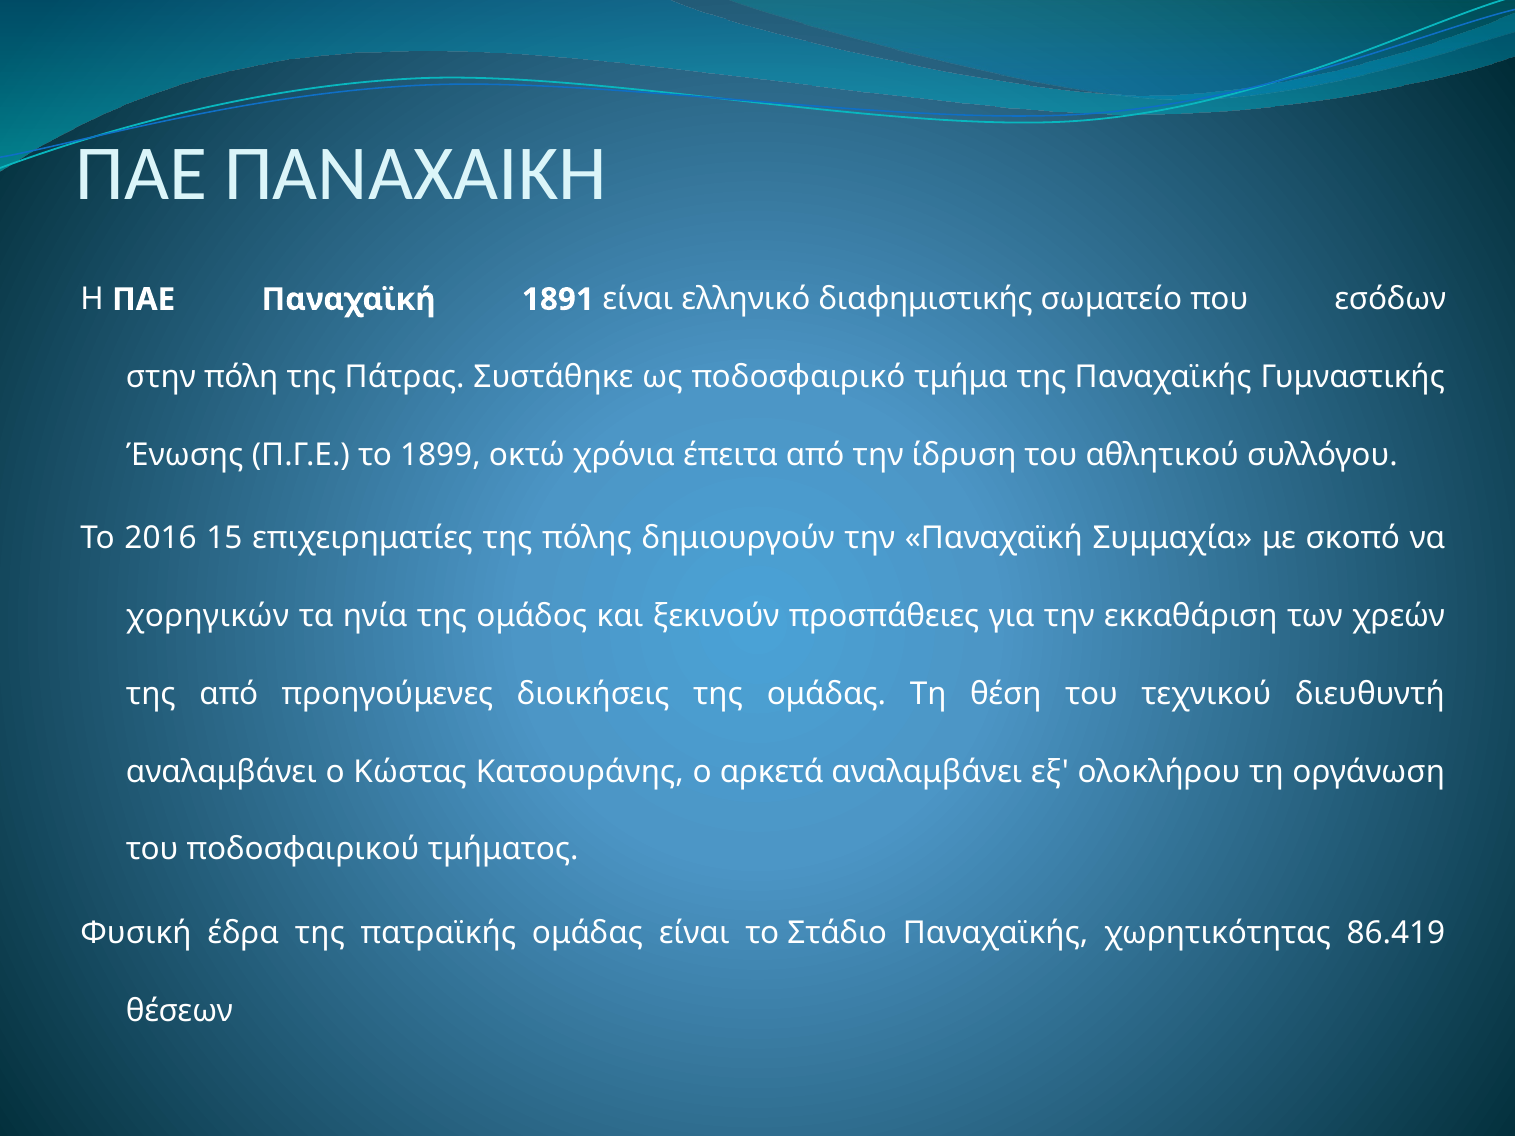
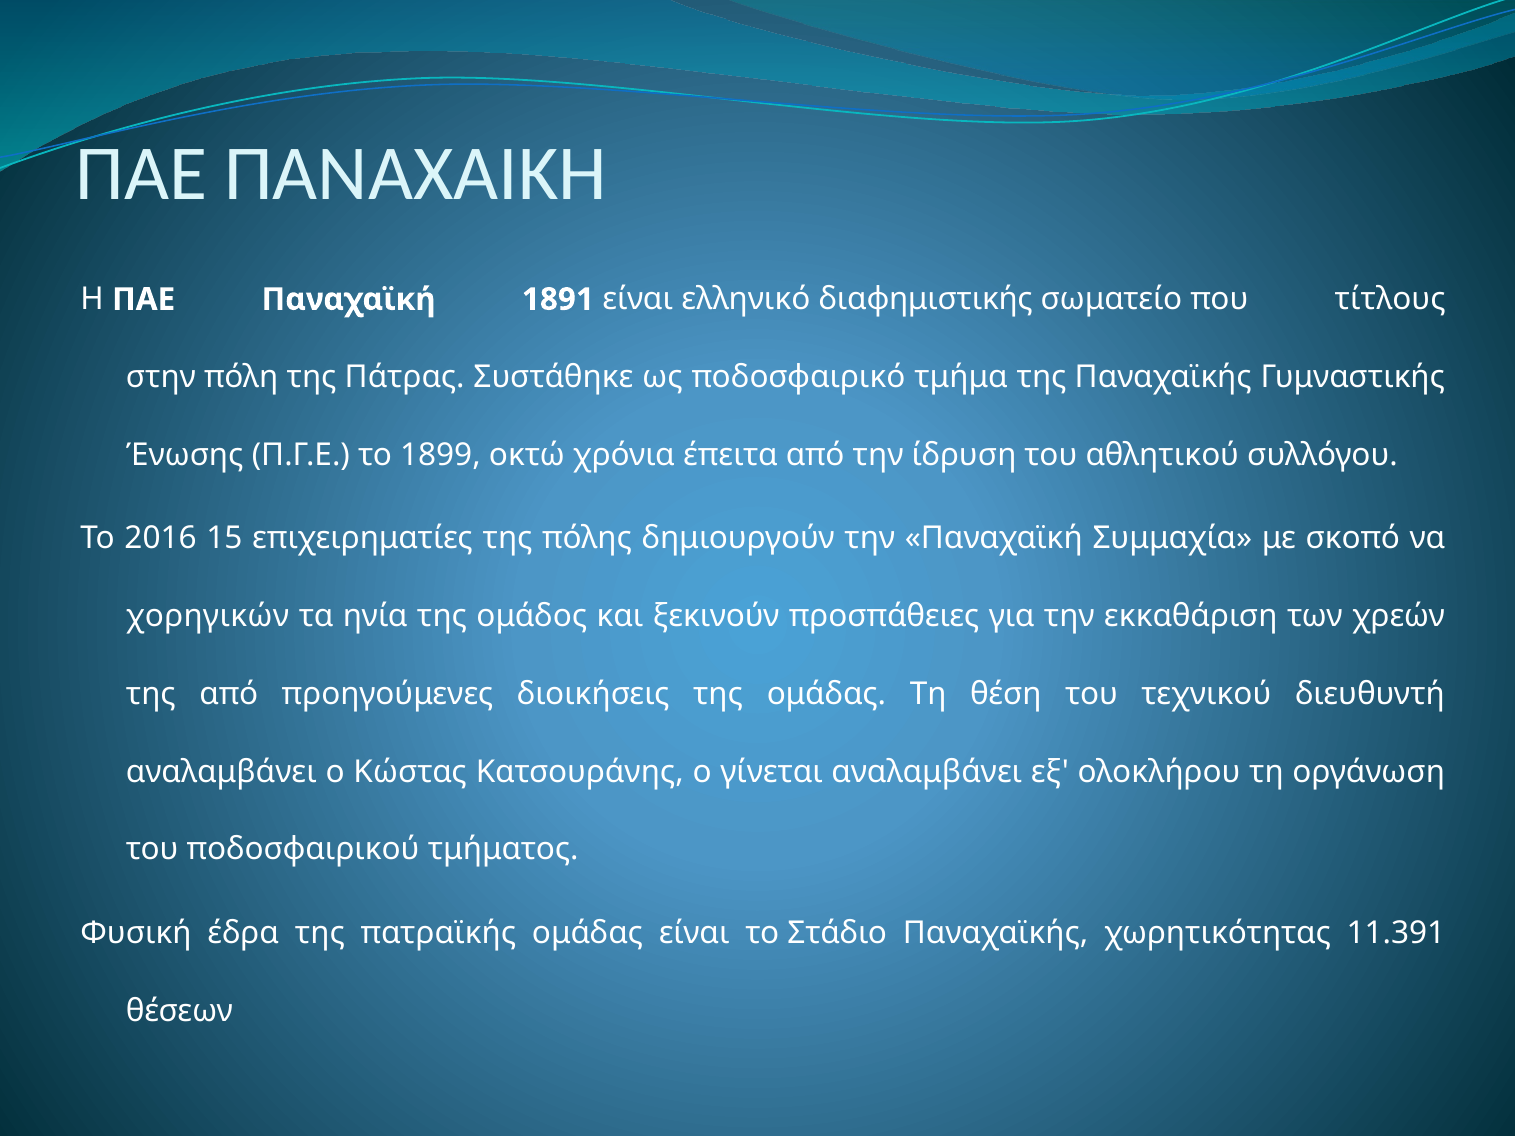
εσόδων: εσόδων -> τίτλους (1390, 299)
αρκετά: αρκετά -> γίνεται (772, 772)
86.419: 86.419 -> 11.391 (1396, 933)
